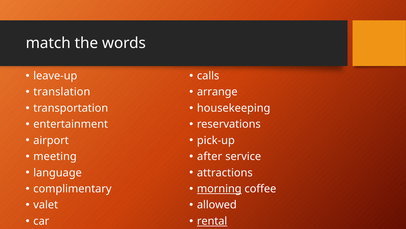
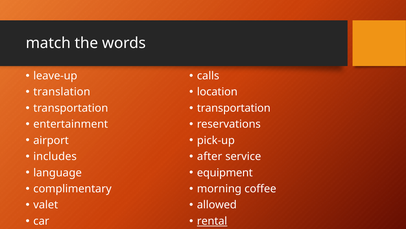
arrange: arrange -> location (217, 92)
housekeeping: housekeeping -> transportation (234, 108)
meeting: meeting -> includes (55, 156)
attractions: attractions -> equipment (225, 172)
morning underline: present -> none (219, 188)
